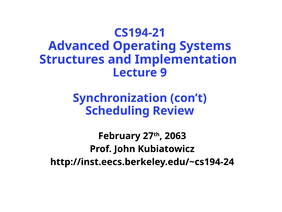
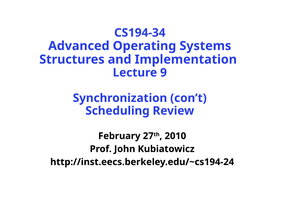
CS194-21: CS194-21 -> CS194-34 (140, 33)
2063: 2063 -> 2010 (175, 136)
